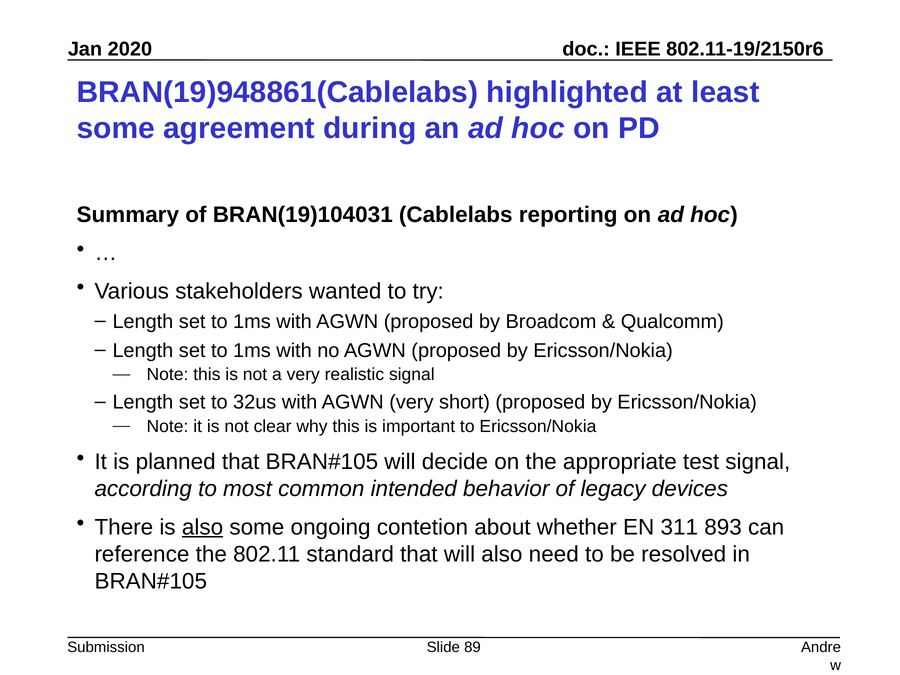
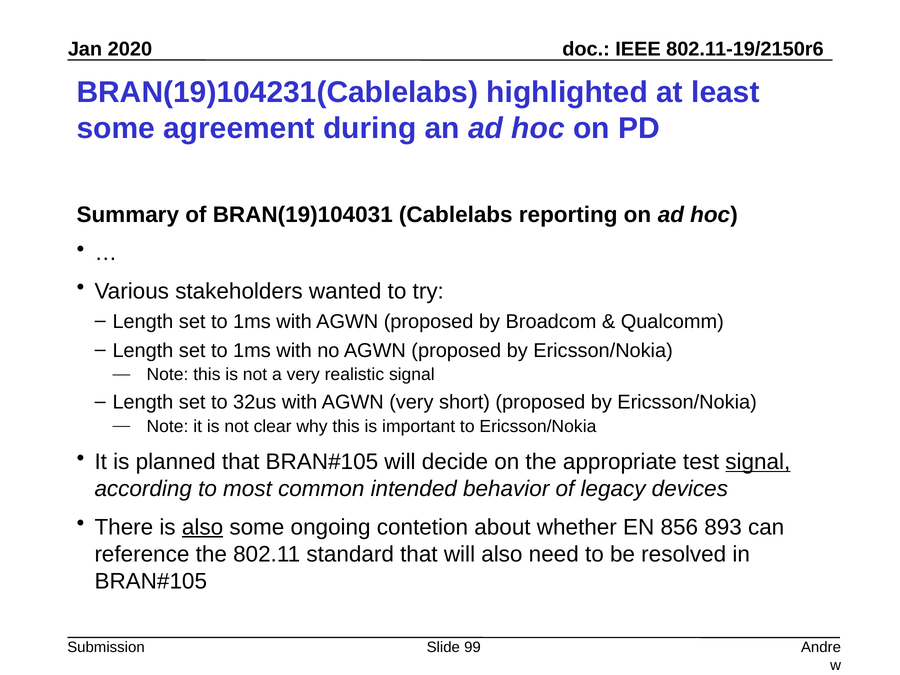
BRAN(19)948861(Cablelabs: BRAN(19)948861(Cablelabs -> BRAN(19)104231(Cablelabs (277, 92)
signal underline: none -> present (758, 462)
311: 311 -> 856 (679, 527)
89: 89 -> 99 (472, 647)
